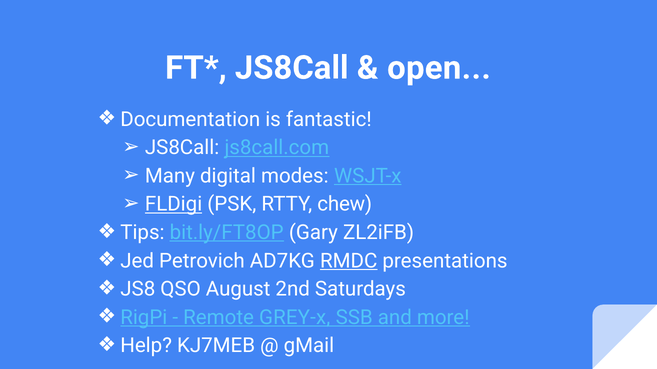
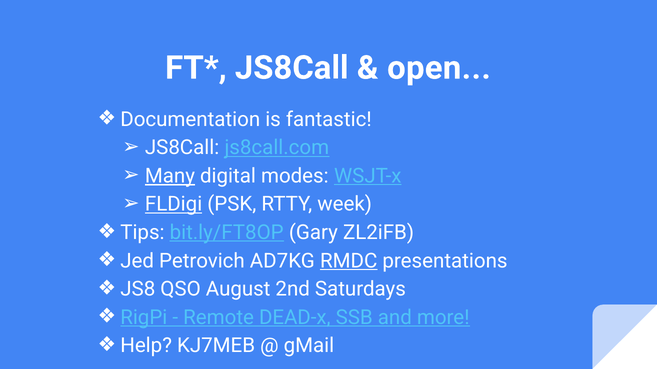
Many underline: none -> present (170, 176)
chew: chew -> week (345, 205)
GREY-x: GREY-x -> DEAD-x (295, 318)
